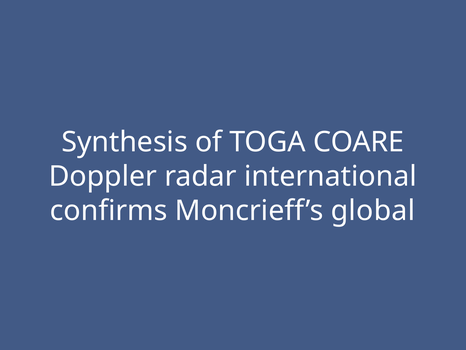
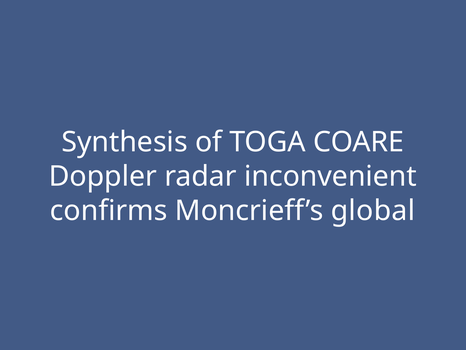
international: international -> inconvenient (330, 176)
